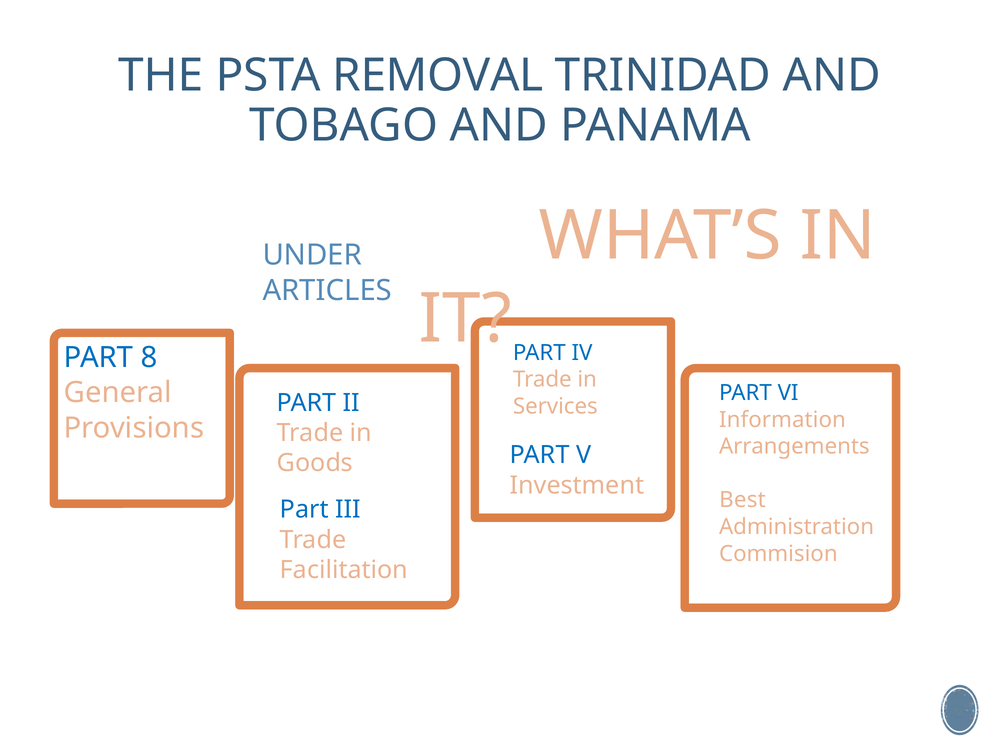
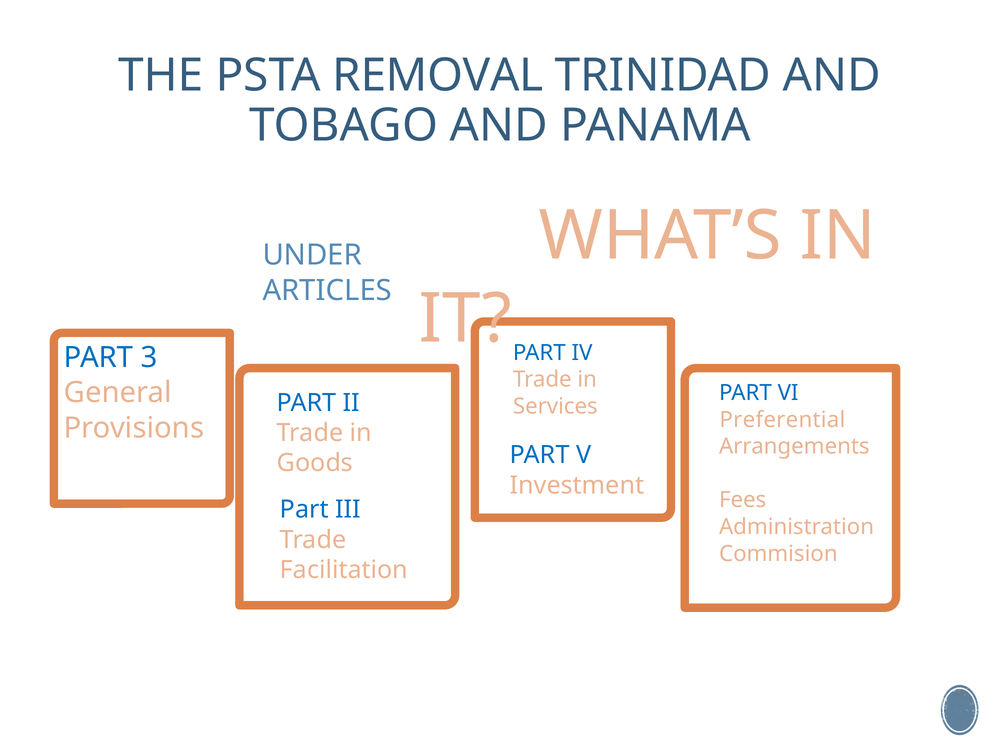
8: 8 -> 3 (149, 358)
Information: Information -> Preferential (782, 420)
Best: Best -> Fees (743, 500)
